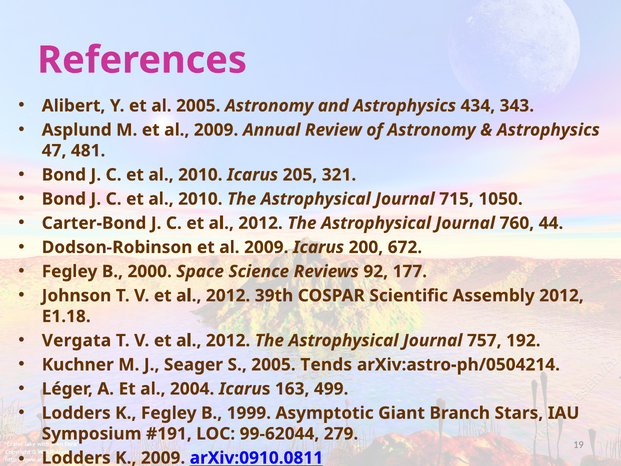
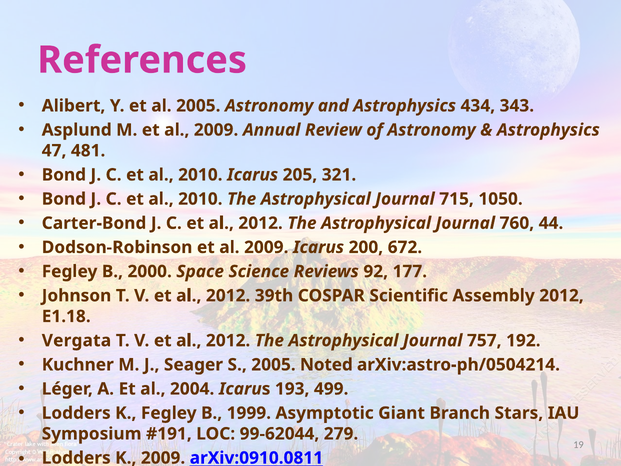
Tends: Tends -> Noted (326, 365)
163: 163 -> 193 (292, 389)
